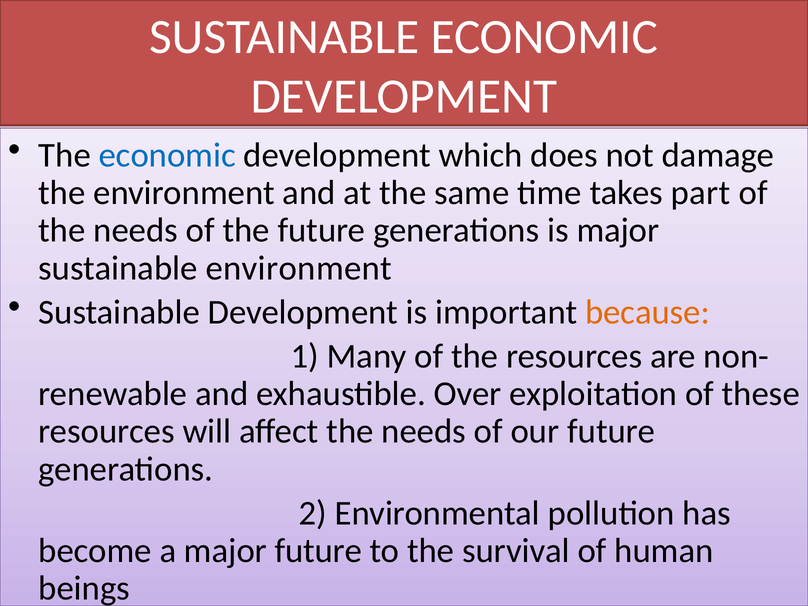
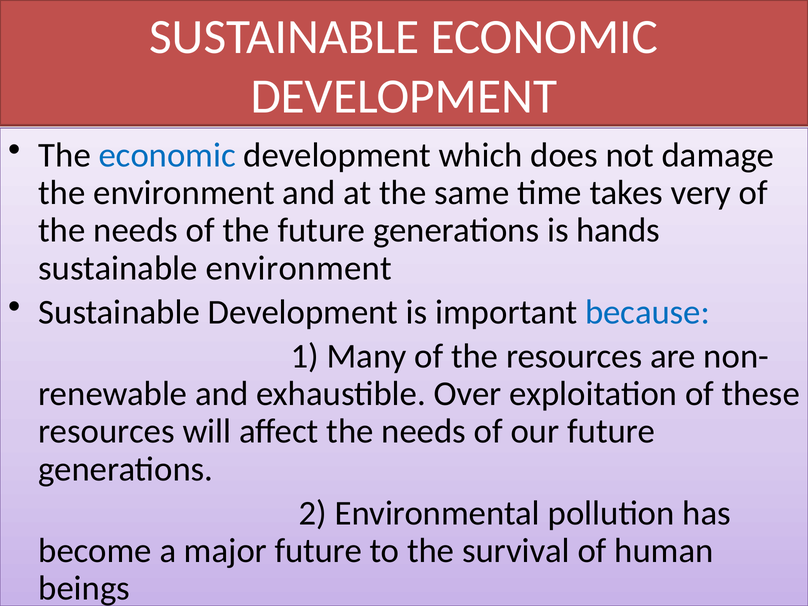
part: part -> very (701, 193)
is major: major -> hands (618, 231)
because colour: orange -> blue (648, 312)
